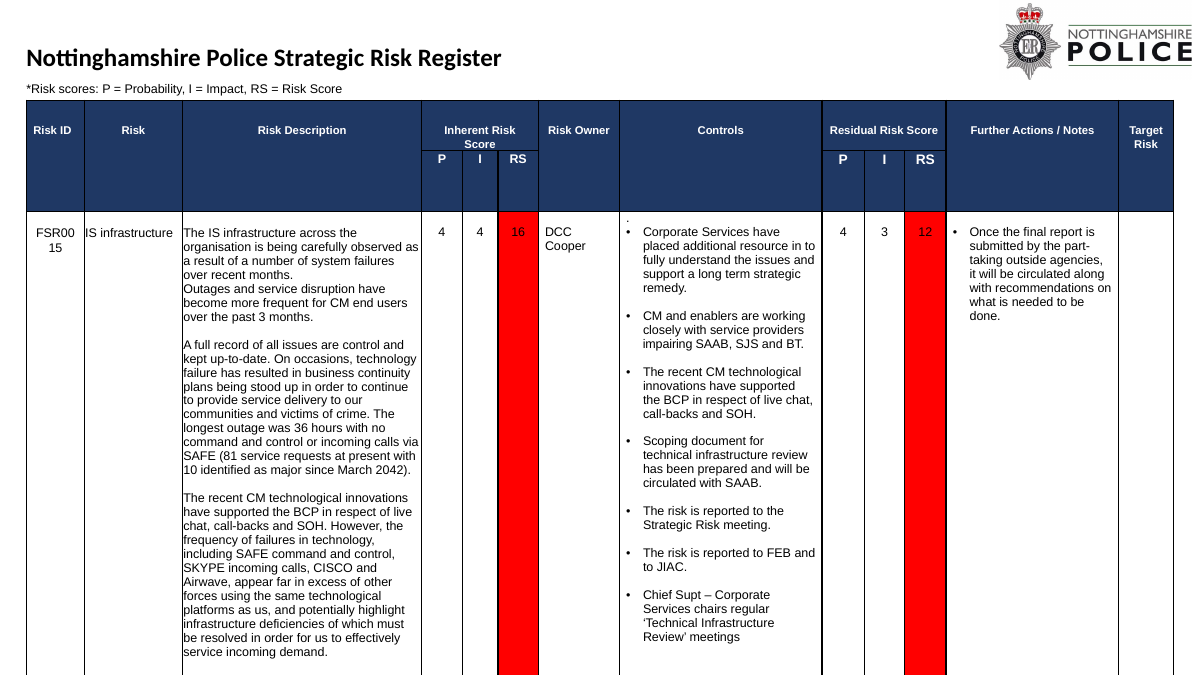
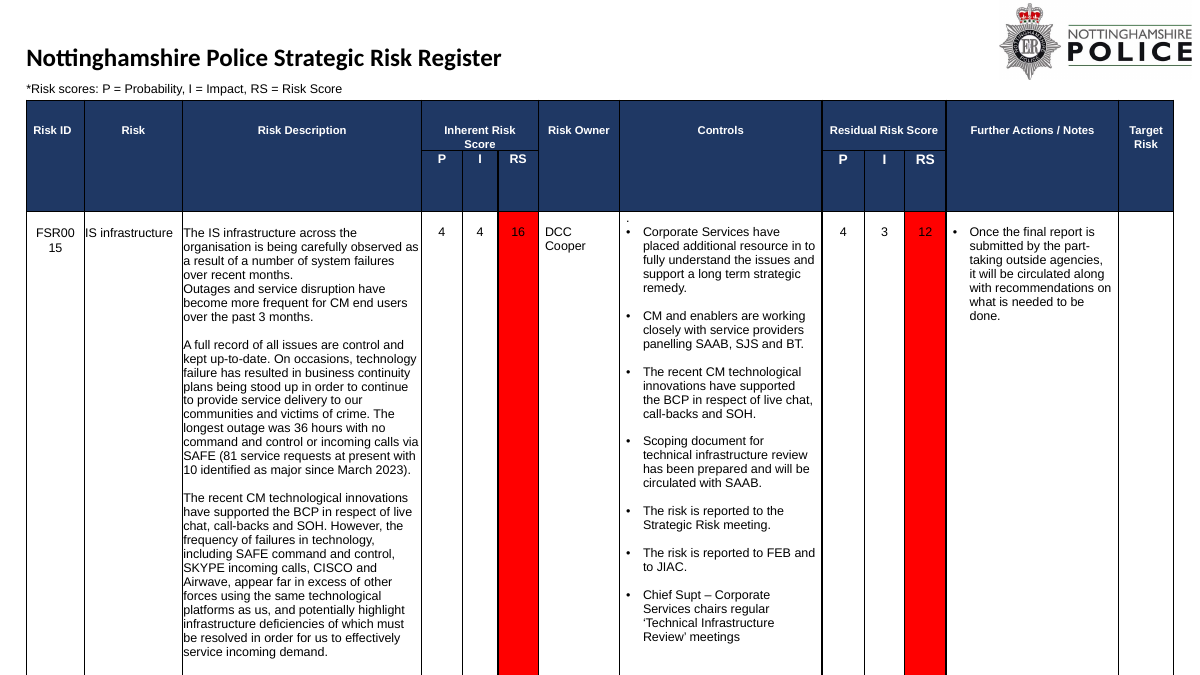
impairing: impairing -> panelling (668, 344)
March 2042: 2042 -> 2023 (393, 471)
